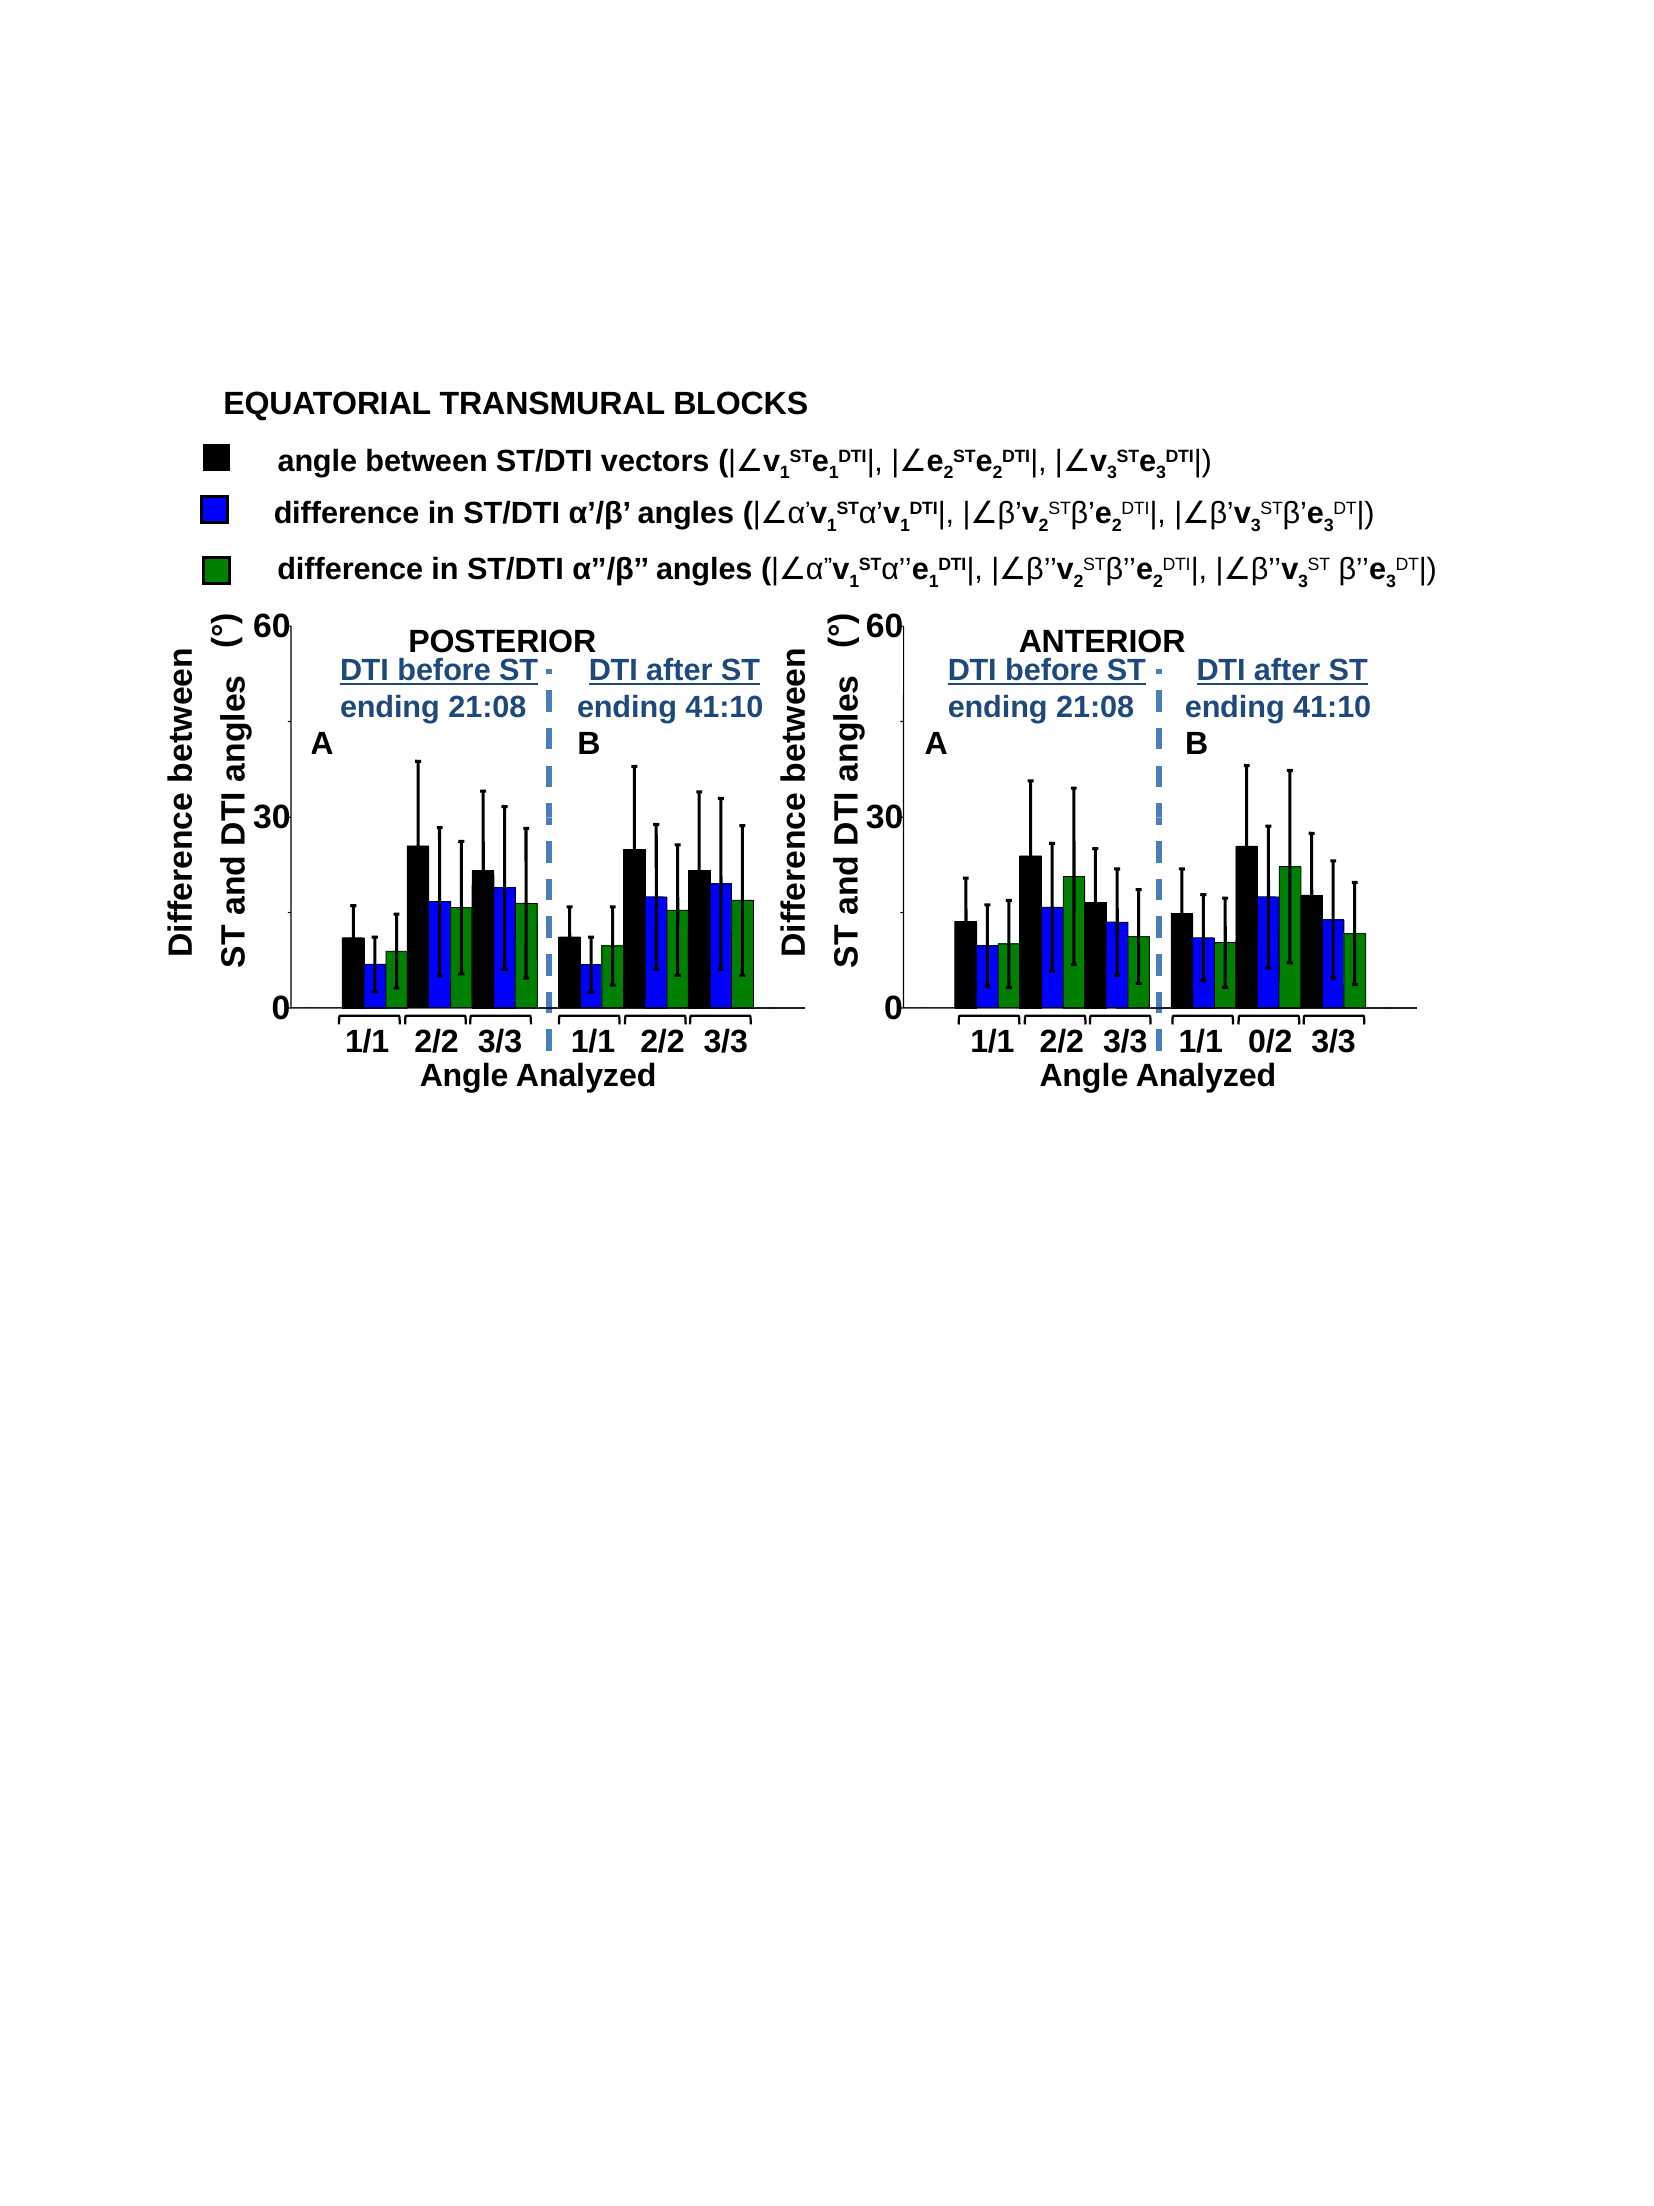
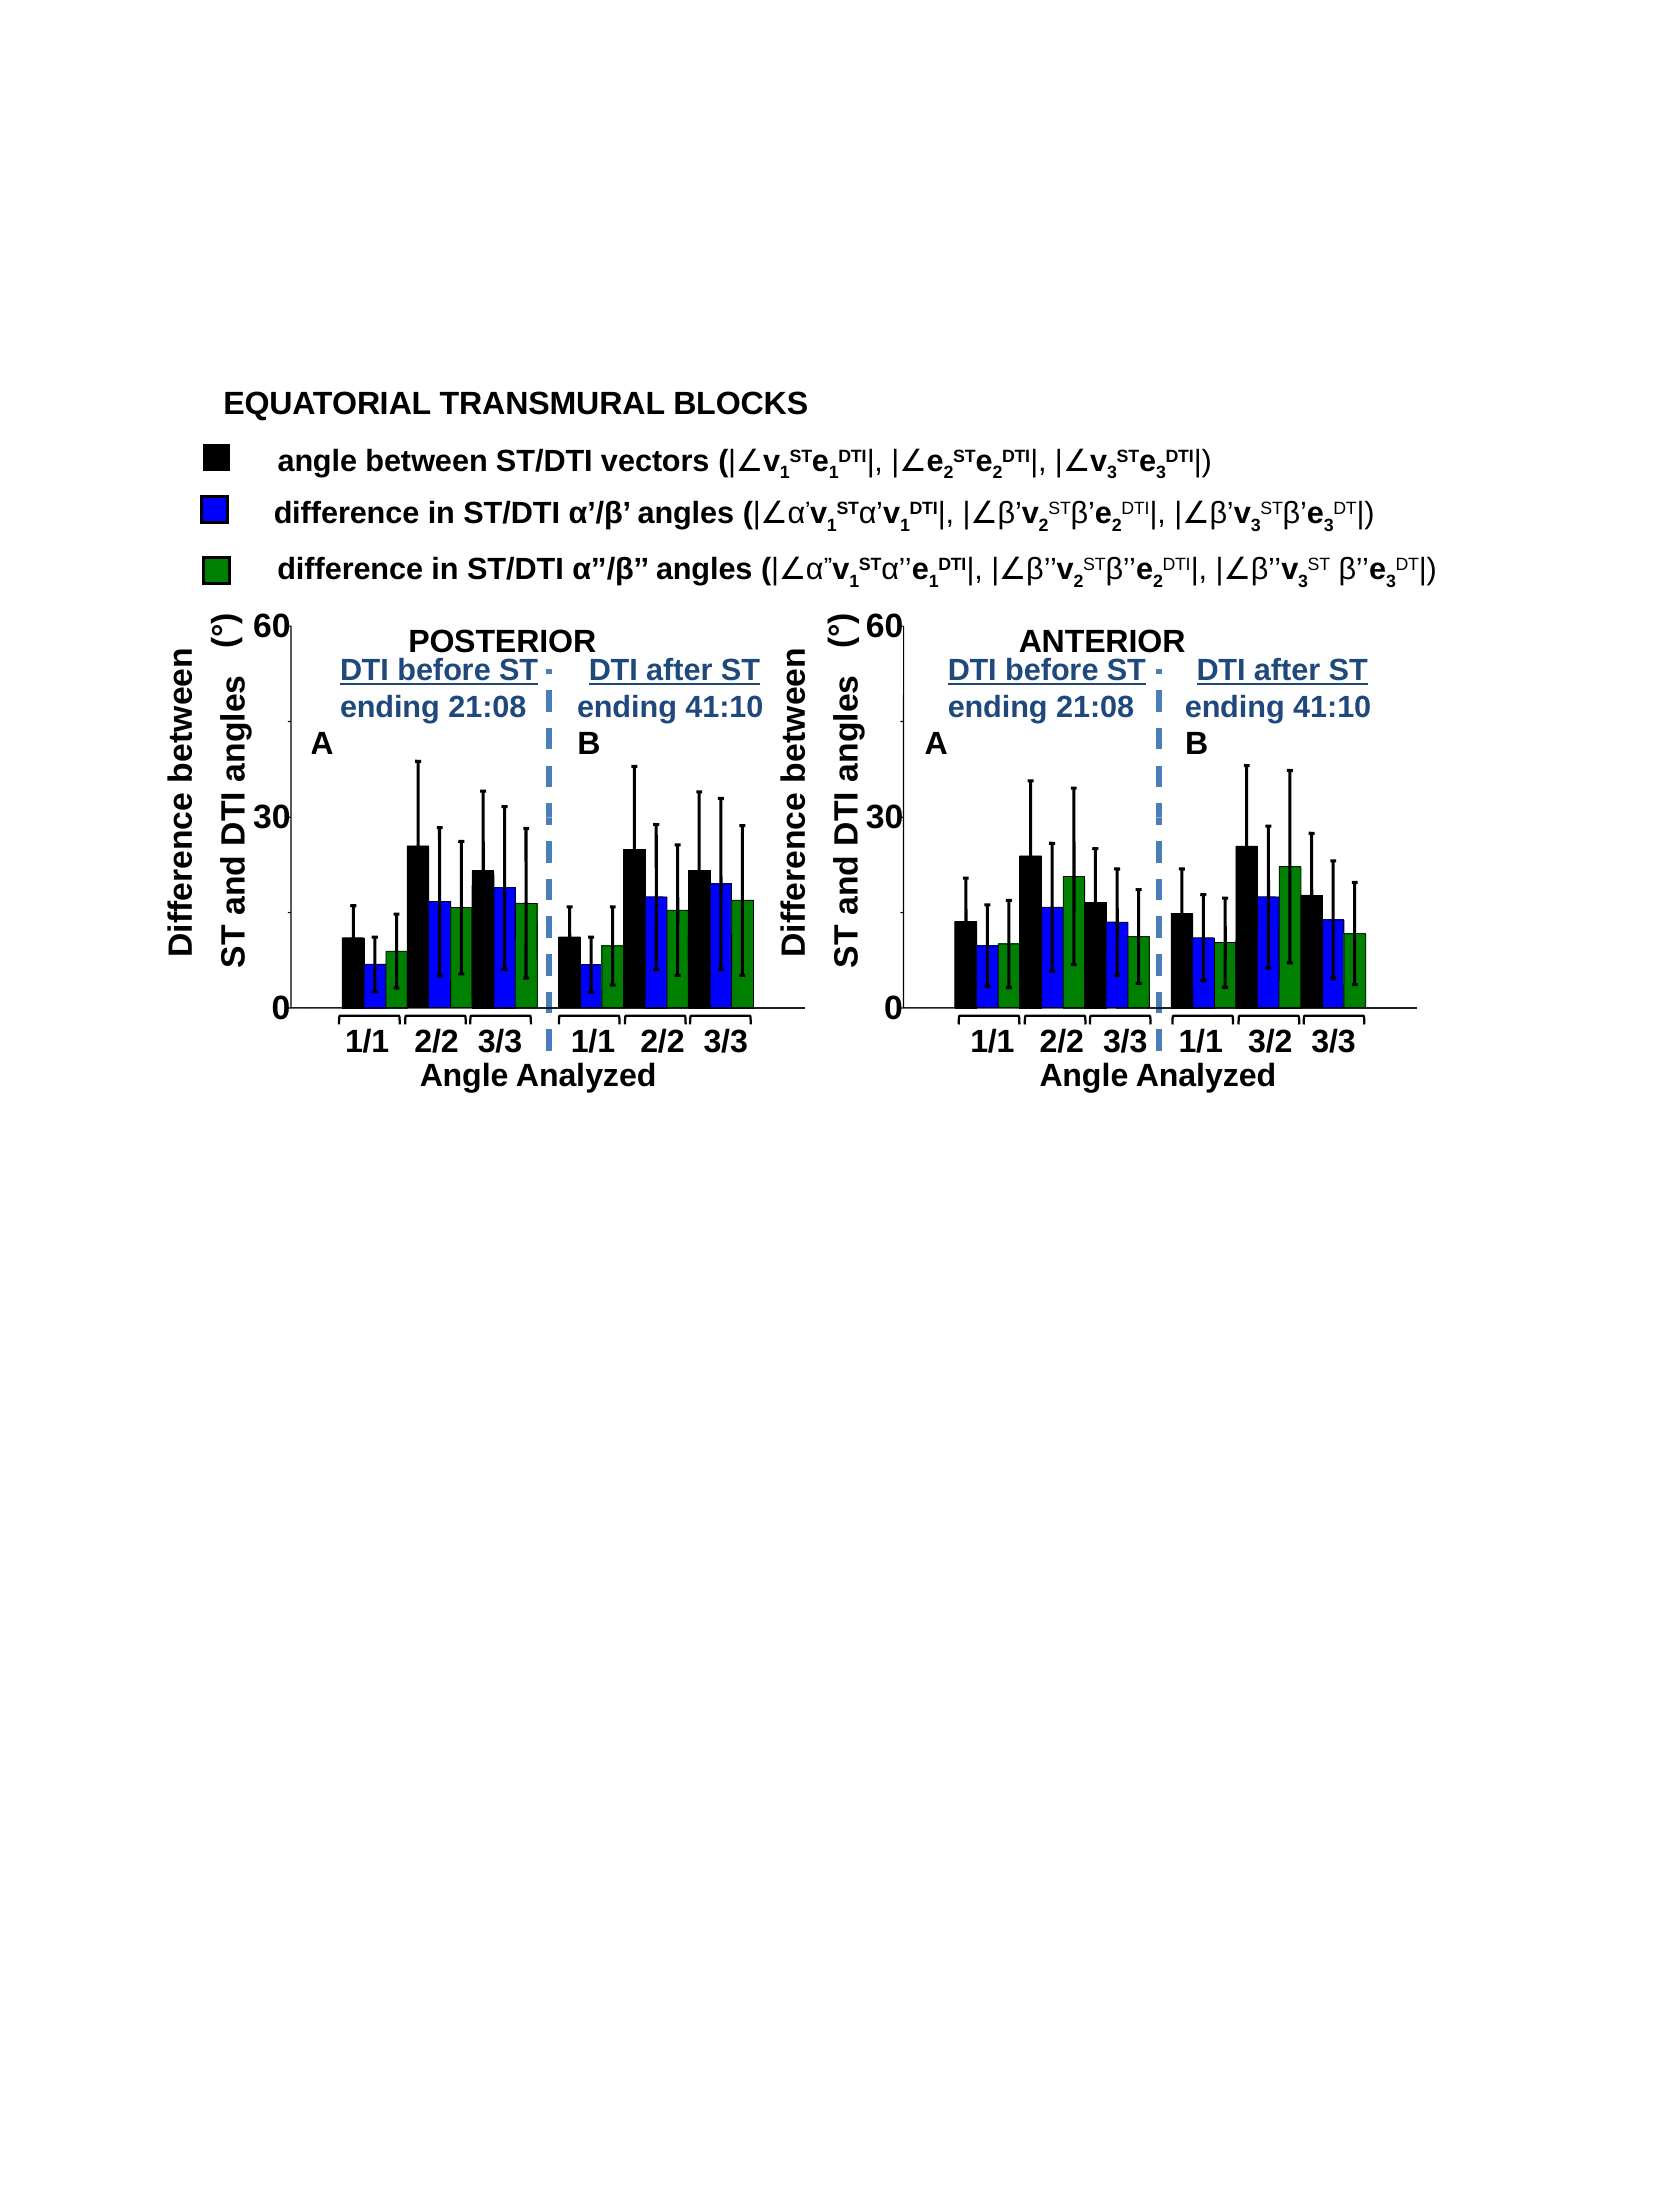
0/2: 0/2 -> 3/2 (1270, 1041)
